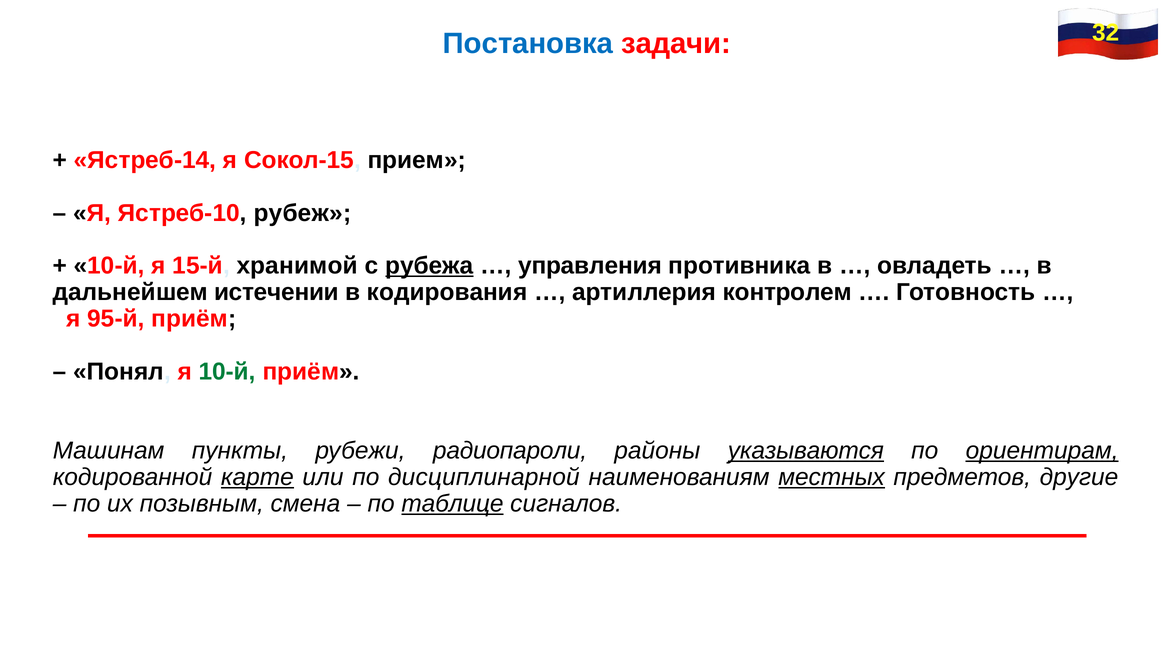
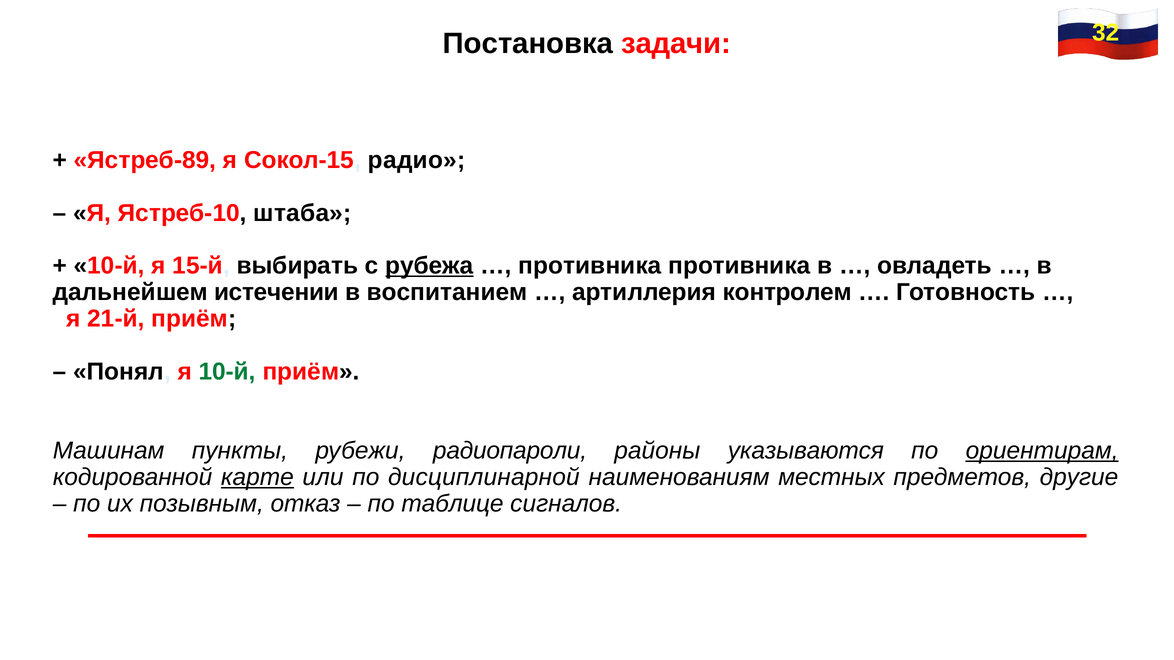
Постановка colour: blue -> black (528, 44)
Ястреб-14: Ястреб-14 -> Ястреб-89 (145, 160)
прием: прием -> радио (417, 160)
рубеж: рубеж -> штаба (302, 213)
хранимой: хранимой -> выбирать (297, 266)
управления: управления -> противника (590, 266)
кодирования: кодирования -> воспитанием (447, 292)
95-й: 95-й -> 21-й (116, 319)
указываются underline: present -> none (806, 451)
местных underline: present -> none (832, 477)
смена: смена -> отказ (306, 504)
таблице underline: present -> none (452, 504)
